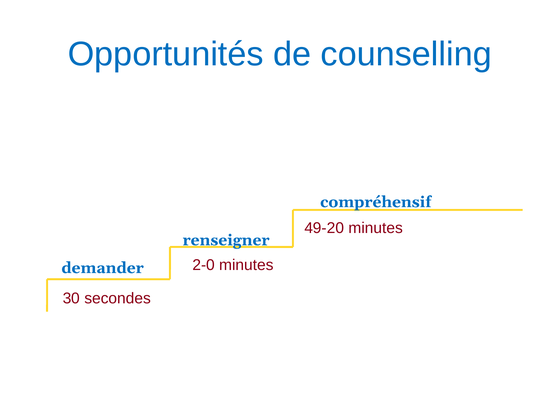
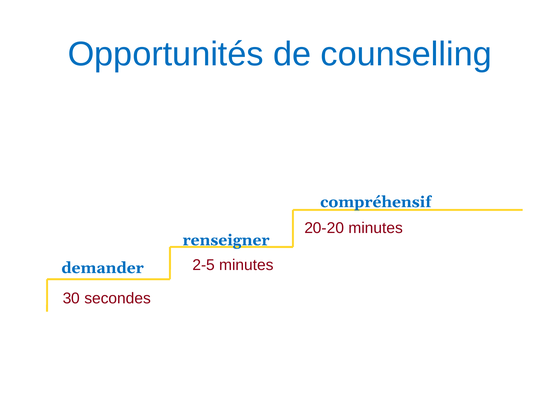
49-20: 49-20 -> 20-20 (324, 228)
2-0: 2-0 -> 2-5 (204, 265)
